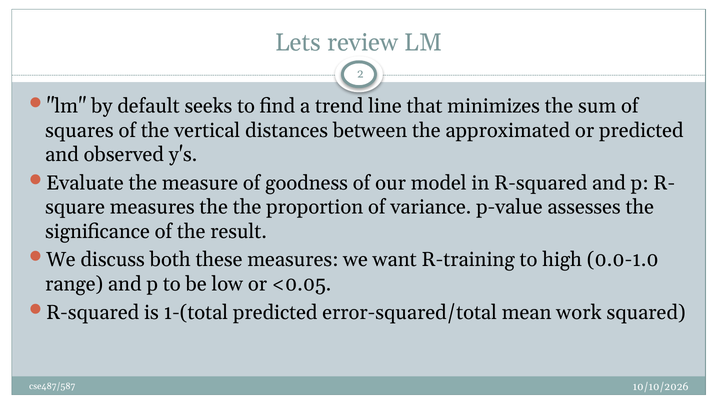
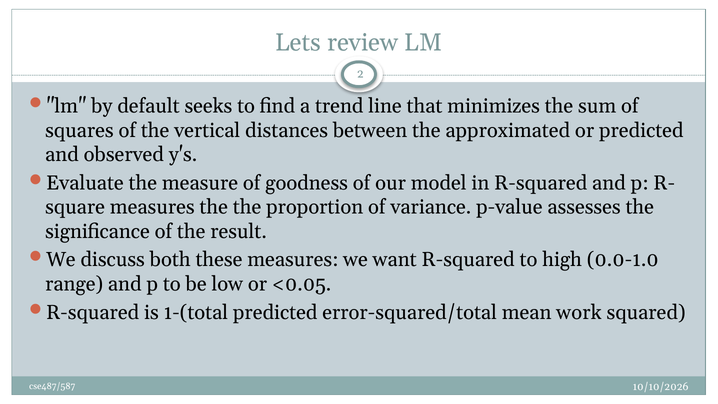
want R-training: R-training -> R-squared (468, 260)
